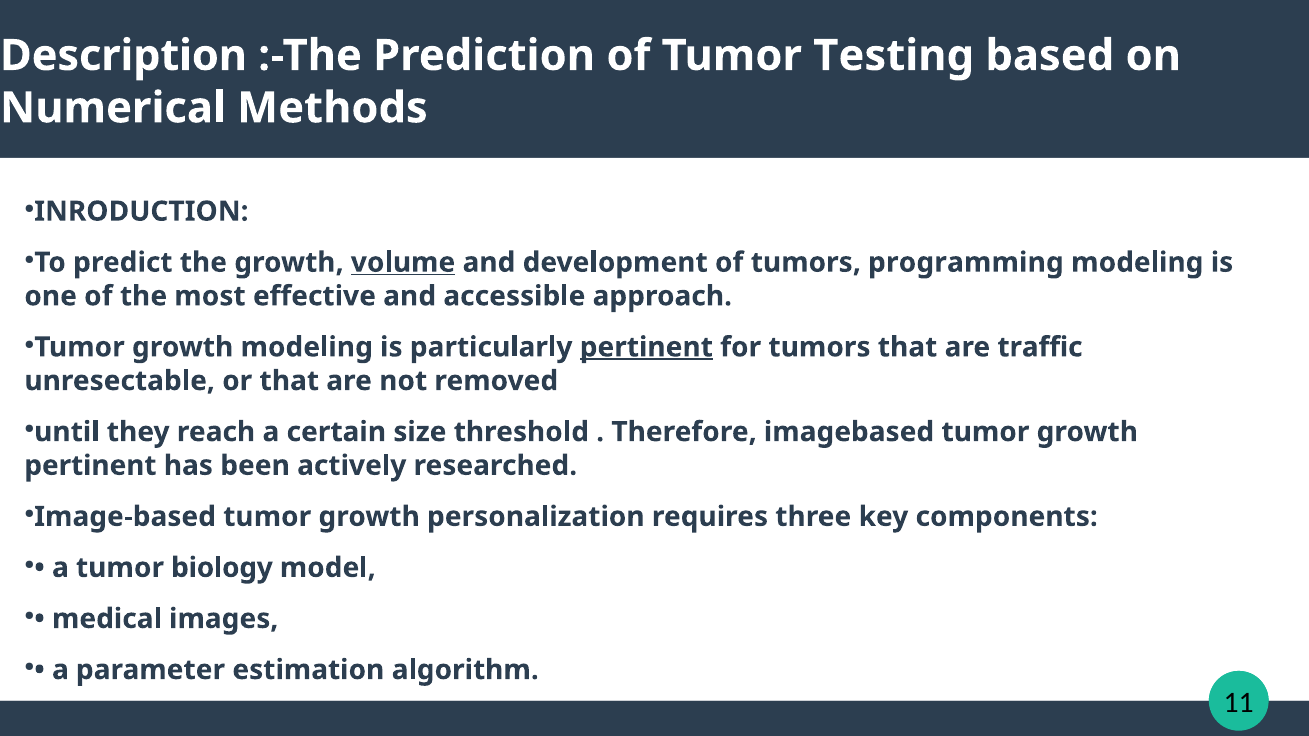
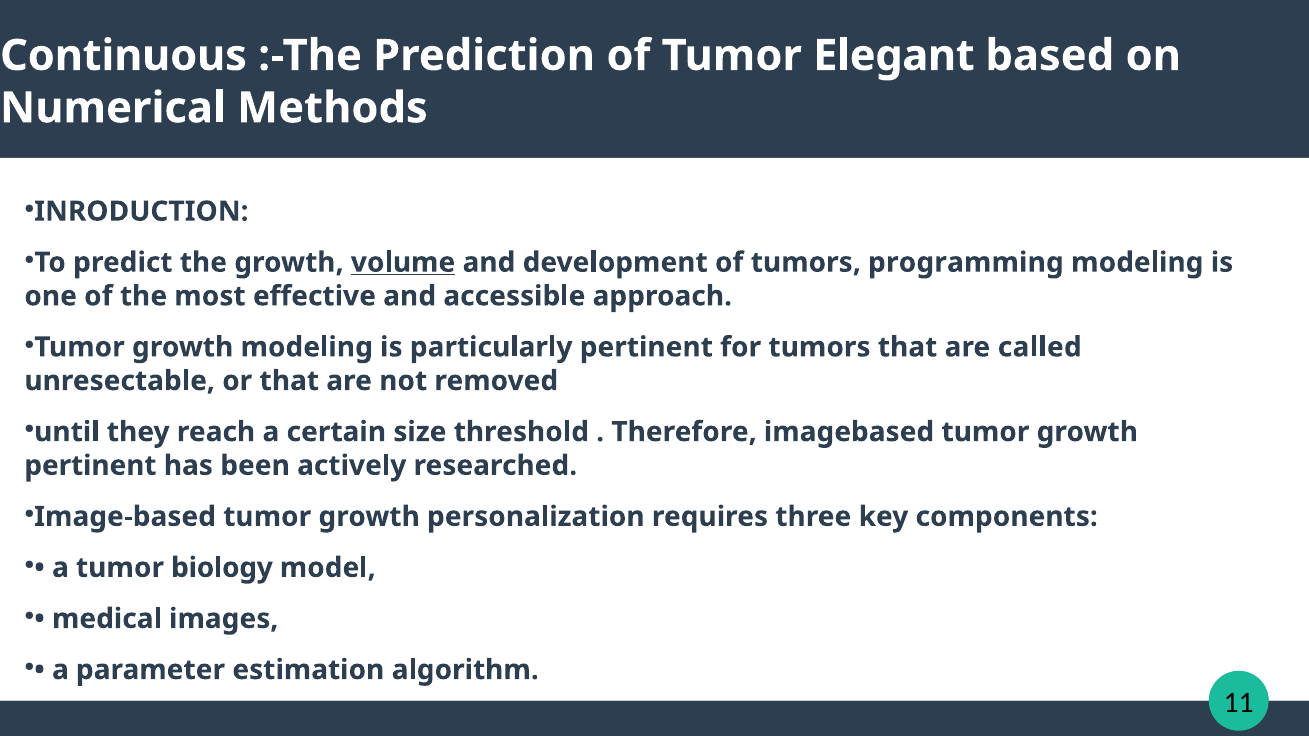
Description: Description -> Continuous (123, 56)
Testing: Testing -> Elegant (894, 56)
pertinent underline: present -> none (646, 347)
traffic: traffic -> called (1040, 347)
